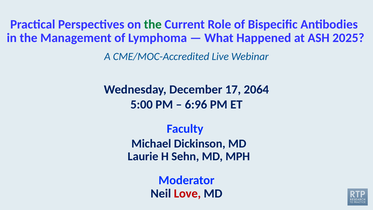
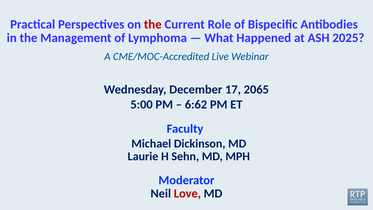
the colour: green -> red (153, 24)
2064: 2064 -> 2065 (256, 89)
6:96: 6:96 -> 6:62 (196, 104)
